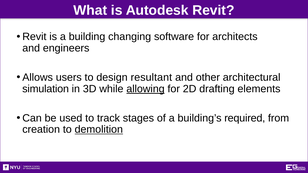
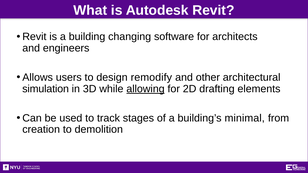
resultant: resultant -> remodify (151, 77)
required: required -> minimal (245, 118)
demolition underline: present -> none (99, 130)
